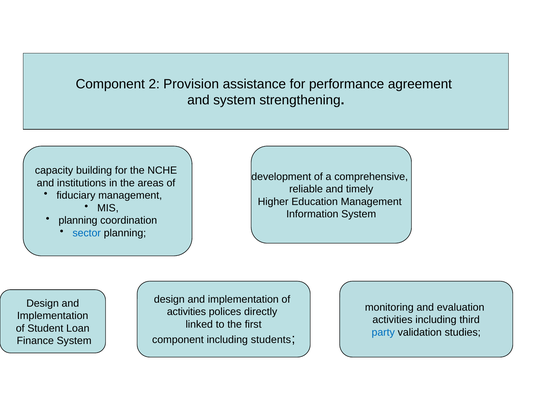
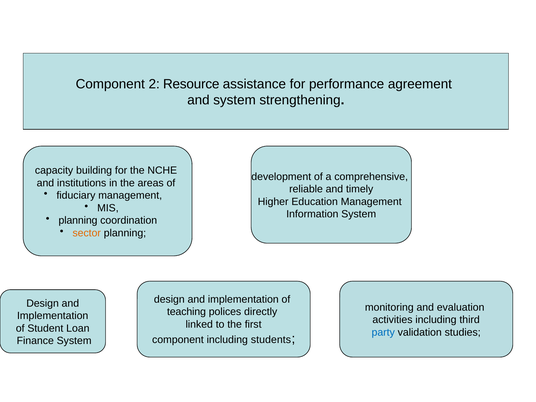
Provision: Provision -> Resource (191, 84)
sector colour: blue -> orange (87, 233)
activities: activities -> teaching (186, 312)
